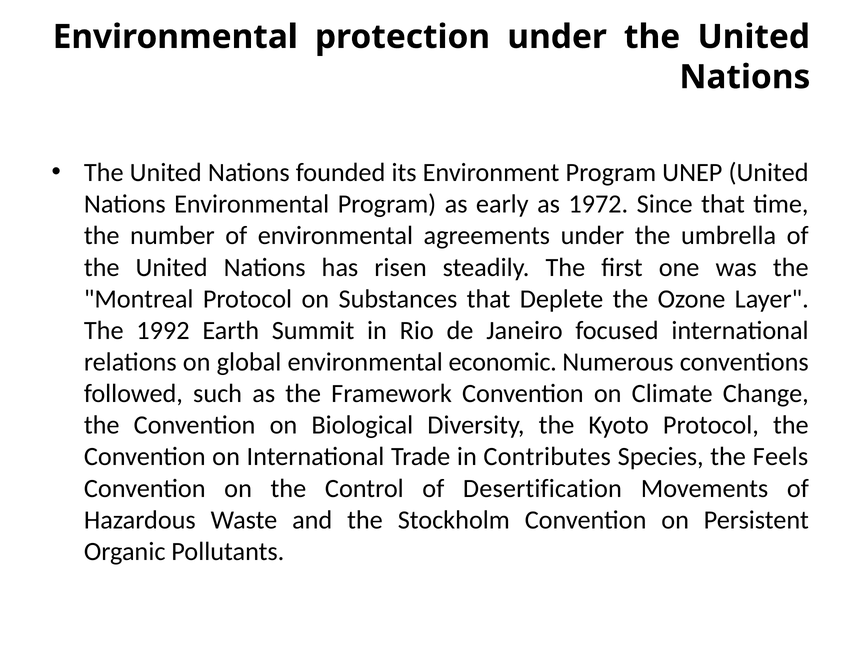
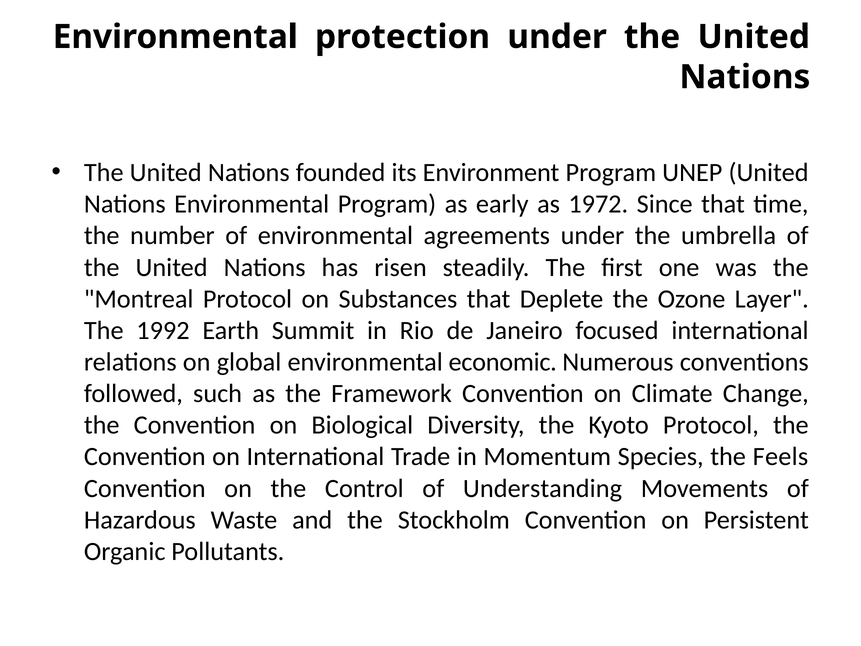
Contributes: Contributes -> Momentum (547, 457)
Desertification: Desertification -> Understanding (542, 488)
